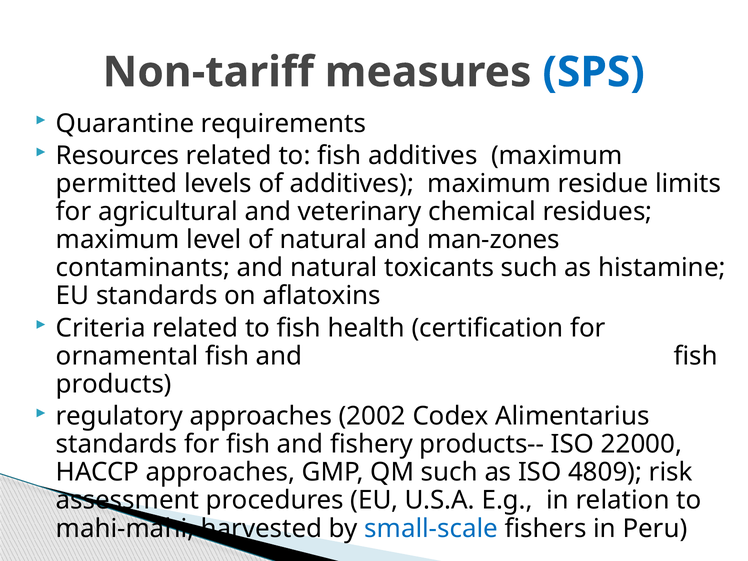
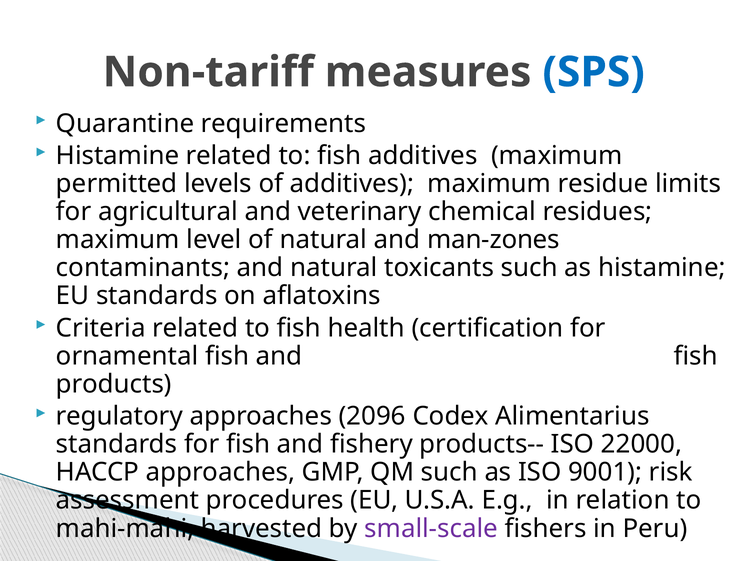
Resources: Resources -> Histamine (118, 156)
2002: 2002 -> 2096 (372, 416)
4809: 4809 -> 9001 (605, 472)
small-scale colour: blue -> purple (431, 528)
